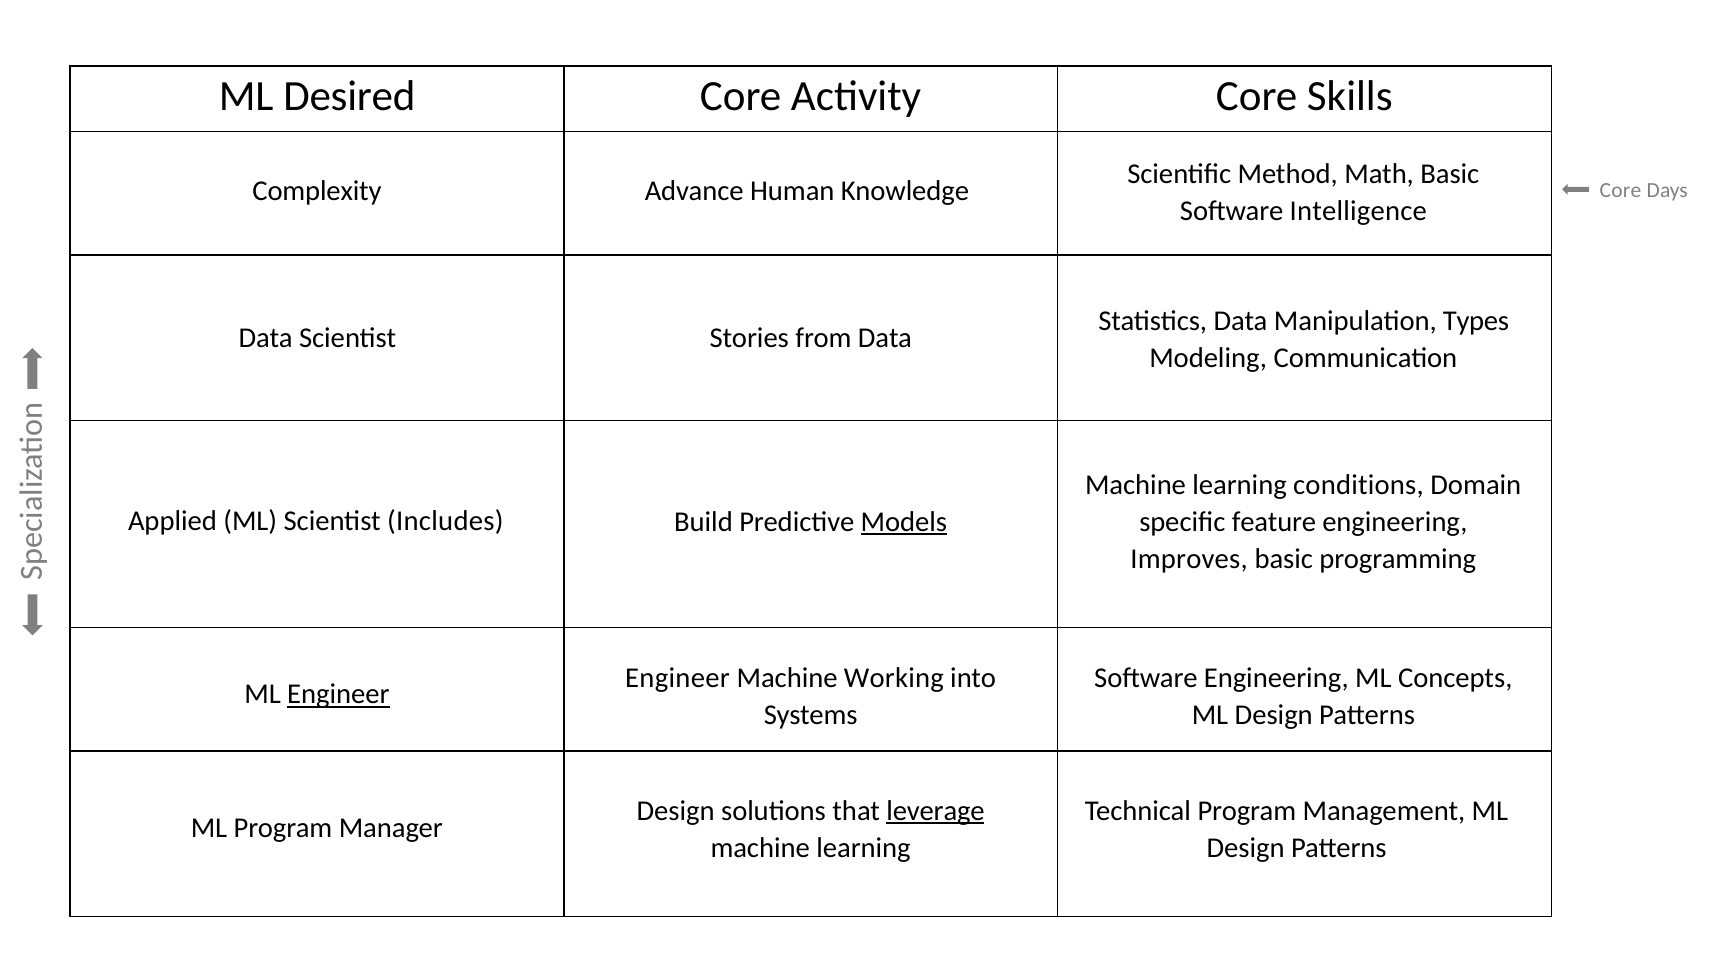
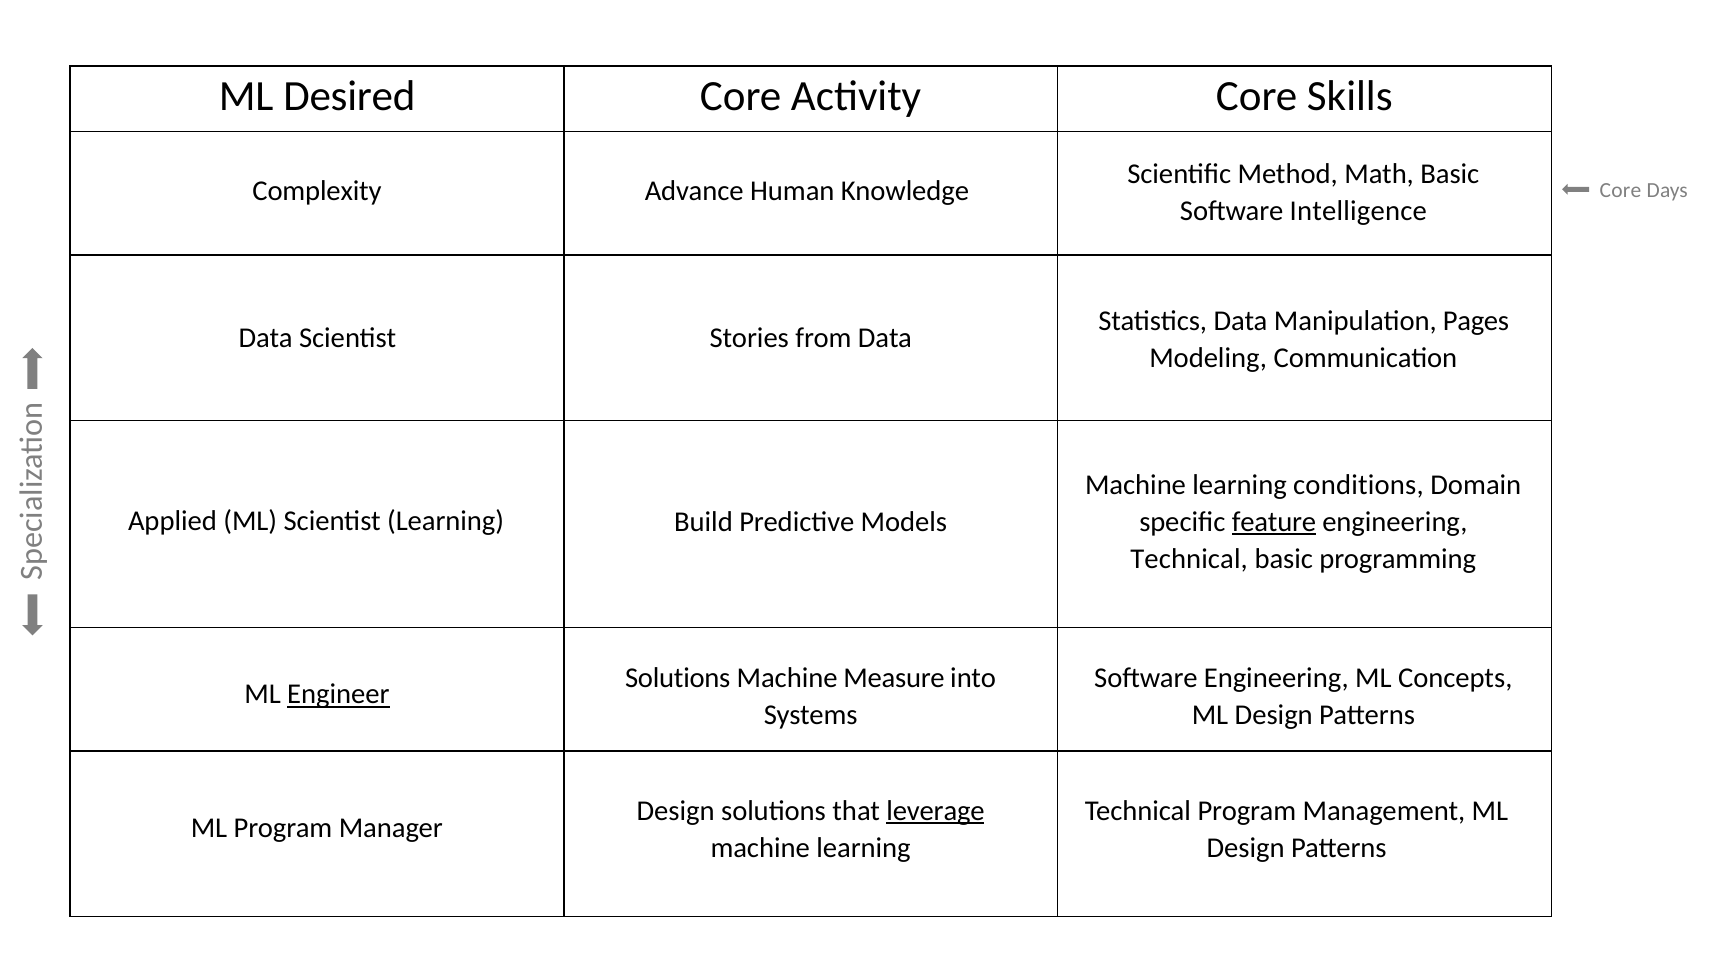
Types: Types -> Pages (1476, 321)
Scientist Includes: Includes -> Learning (446, 521)
Models underline: present -> none (904, 522)
feature underline: none -> present (1274, 522)
Improves: Improves -> Technical (1189, 559)
Engineer: Engineer -> Solutions (678, 678)
Working: Working -> Measure (894, 678)
